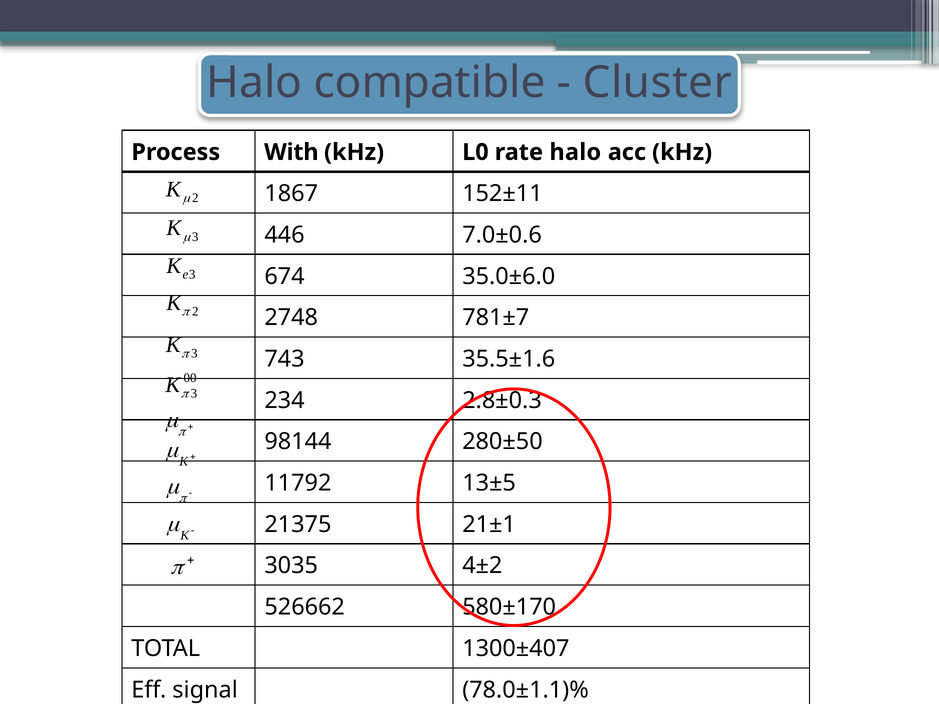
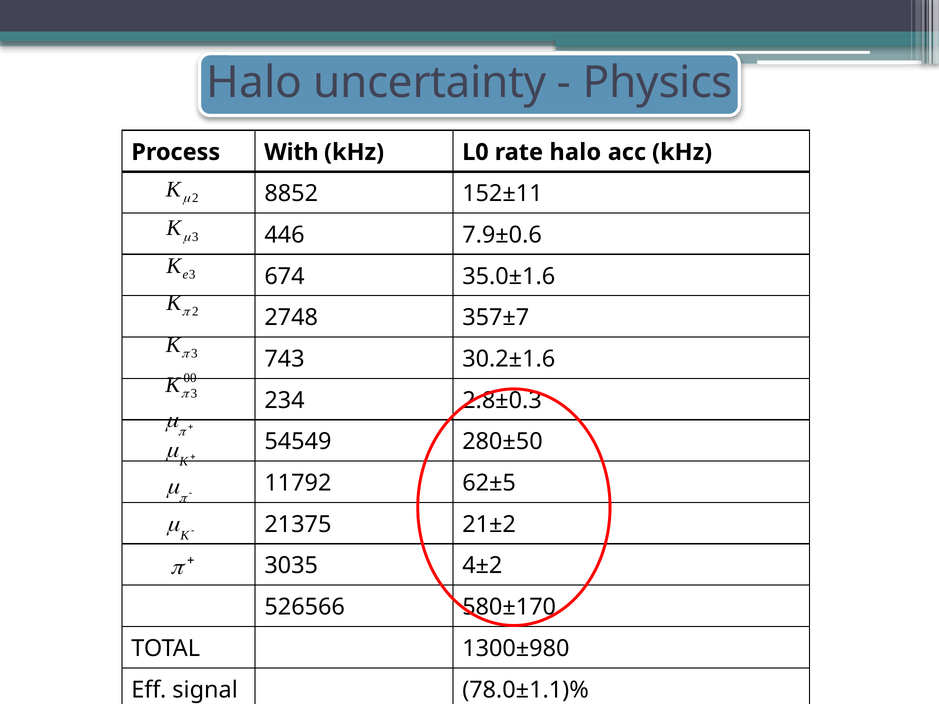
compatible: compatible -> uncertainty (430, 83)
Cluster: Cluster -> Physics (658, 83)
1867: 1867 -> 8852 (291, 194)
7.0±0.6: 7.0±0.6 -> 7.9±0.6 (502, 235)
35.0±6.0: 35.0±6.0 -> 35.0±1.6 (509, 276)
781±7: 781±7 -> 357±7 (496, 318)
35.5±1.6: 35.5±1.6 -> 30.2±1.6 (509, 359)
98144: 98144 -> 54549 (298, 442)
13±5: 13±5 -> 62±5 (489, 483)
21±1: 21±1 -> 21±2 (489, 525)
526662: 526662 -> 526566 (305, 607)
1300±407: 1300±407 -> 1300±980 (516, 649)
